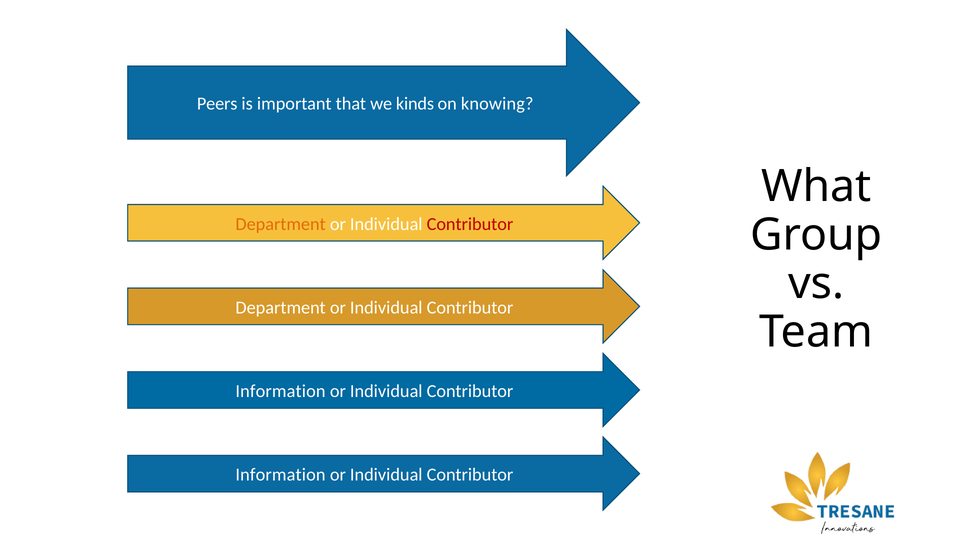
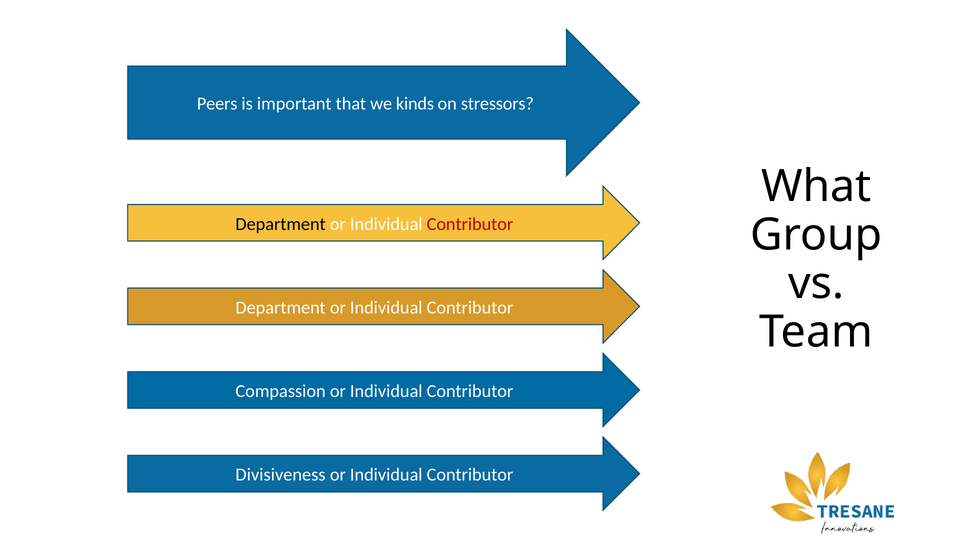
knowing: knowing -> stressors (497, 104)
Department colour: orange -> black (281, 224)
Information: Information -> Compassion (281, 391)
Information: Information -> Divisiveness (281, 474)
